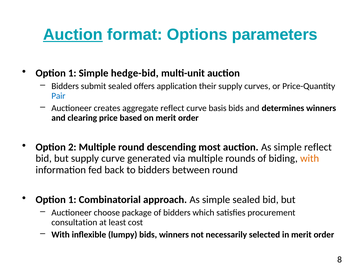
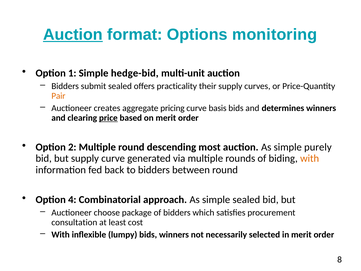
parameters: parameters -> monitoring (275, 35)
application: application -> practicality (177, 86)
Pair colour: blue -> orange (58, 96)
aggregate reflect: reflect -> pricing (172, 108)
price underline: none -> present (108, 118)
simple reflect: reflect -> purely (318, 147)
1: 1 -> 4 (72, 200)
